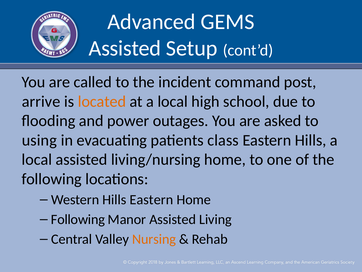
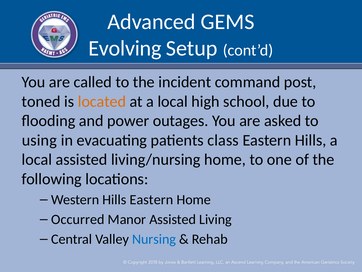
Assisted: Assisted -> Evolving (125, 48)
arrive: arrive -> toned (41, 101)
Following: Following -> Occurred (78, 219)
Nursing colour: orange -> blue (154, 239)
